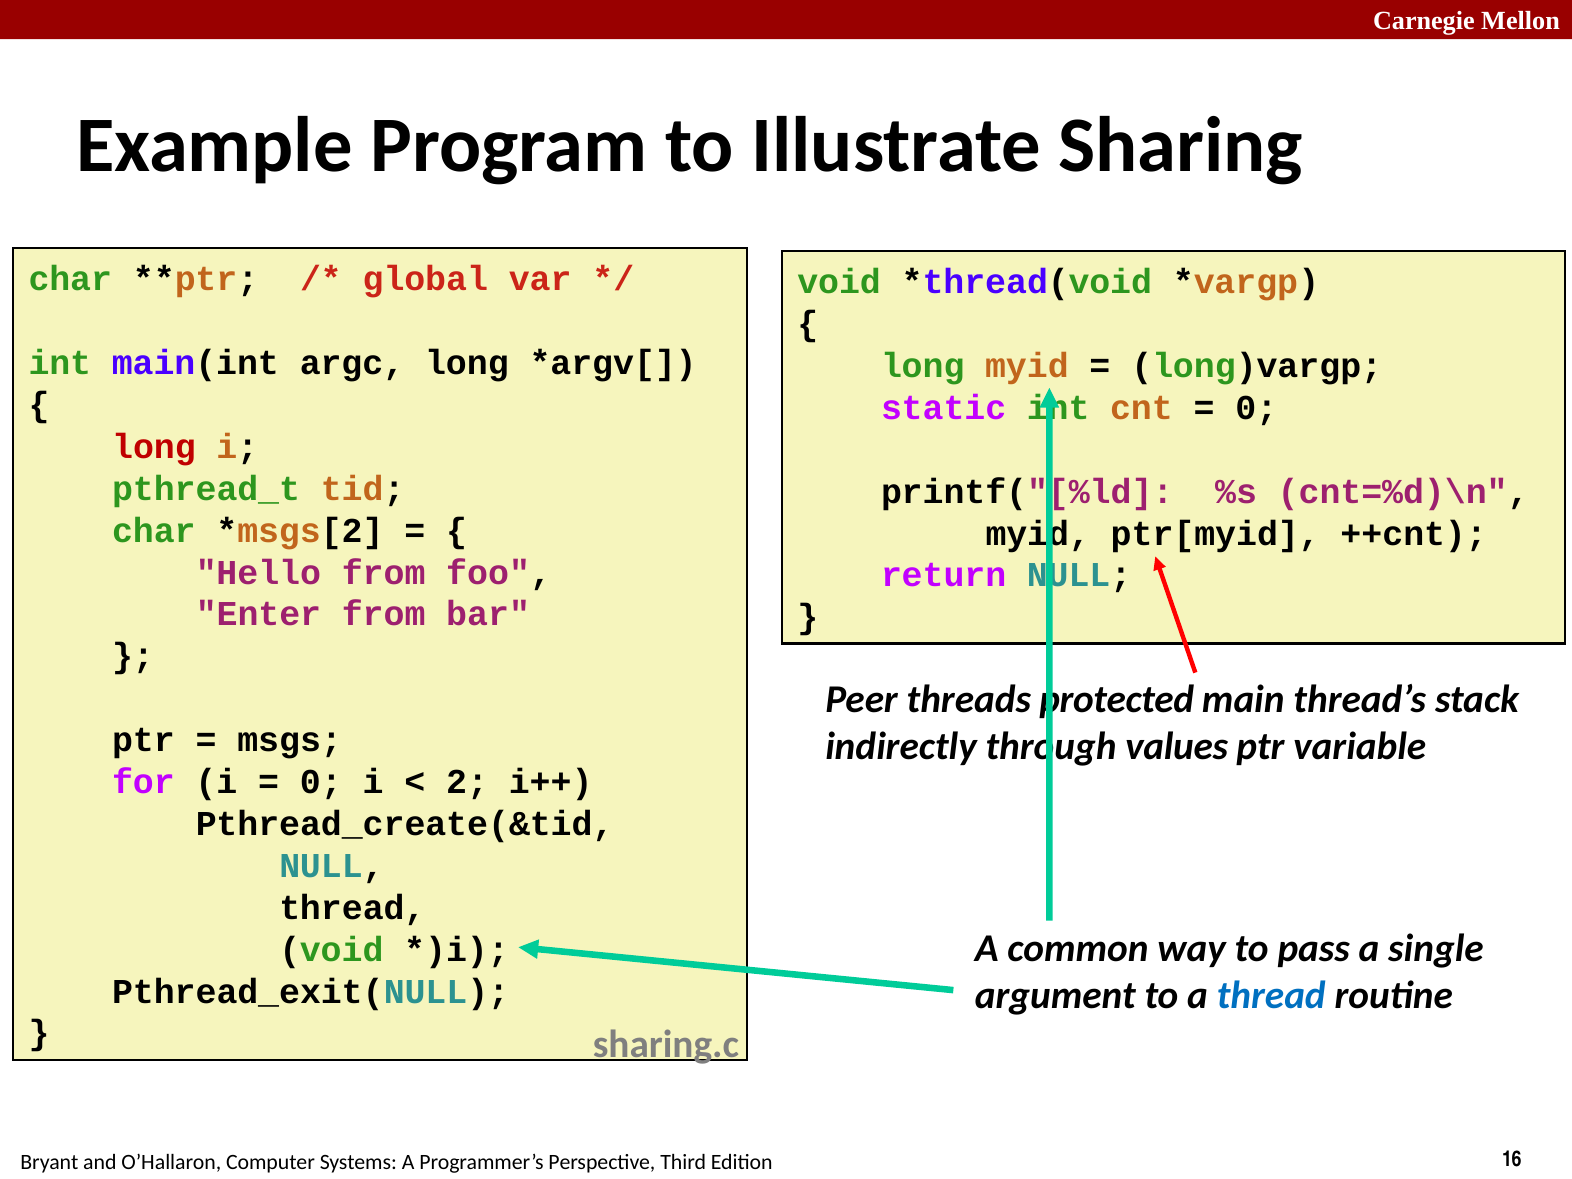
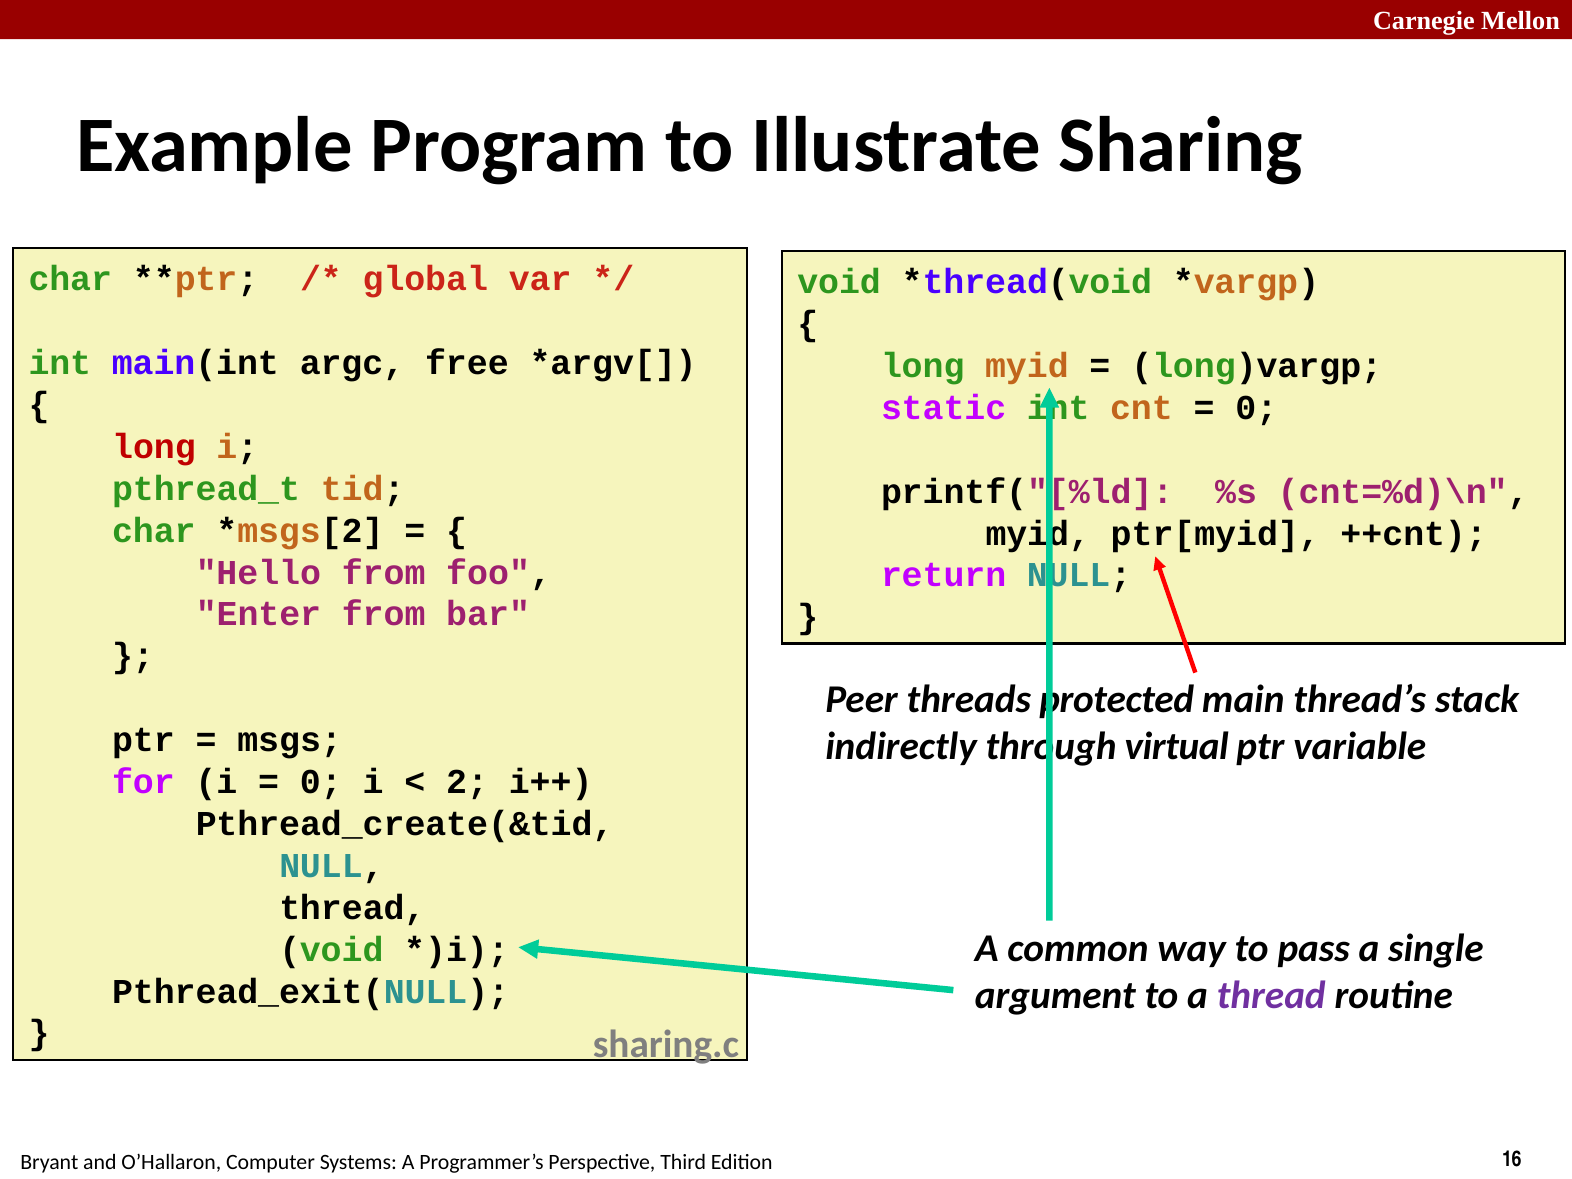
argc long: long -> free (467, 363)
values: values -> virtual (1177, 747)
thread colour: blue -> purple (1271, 996)
